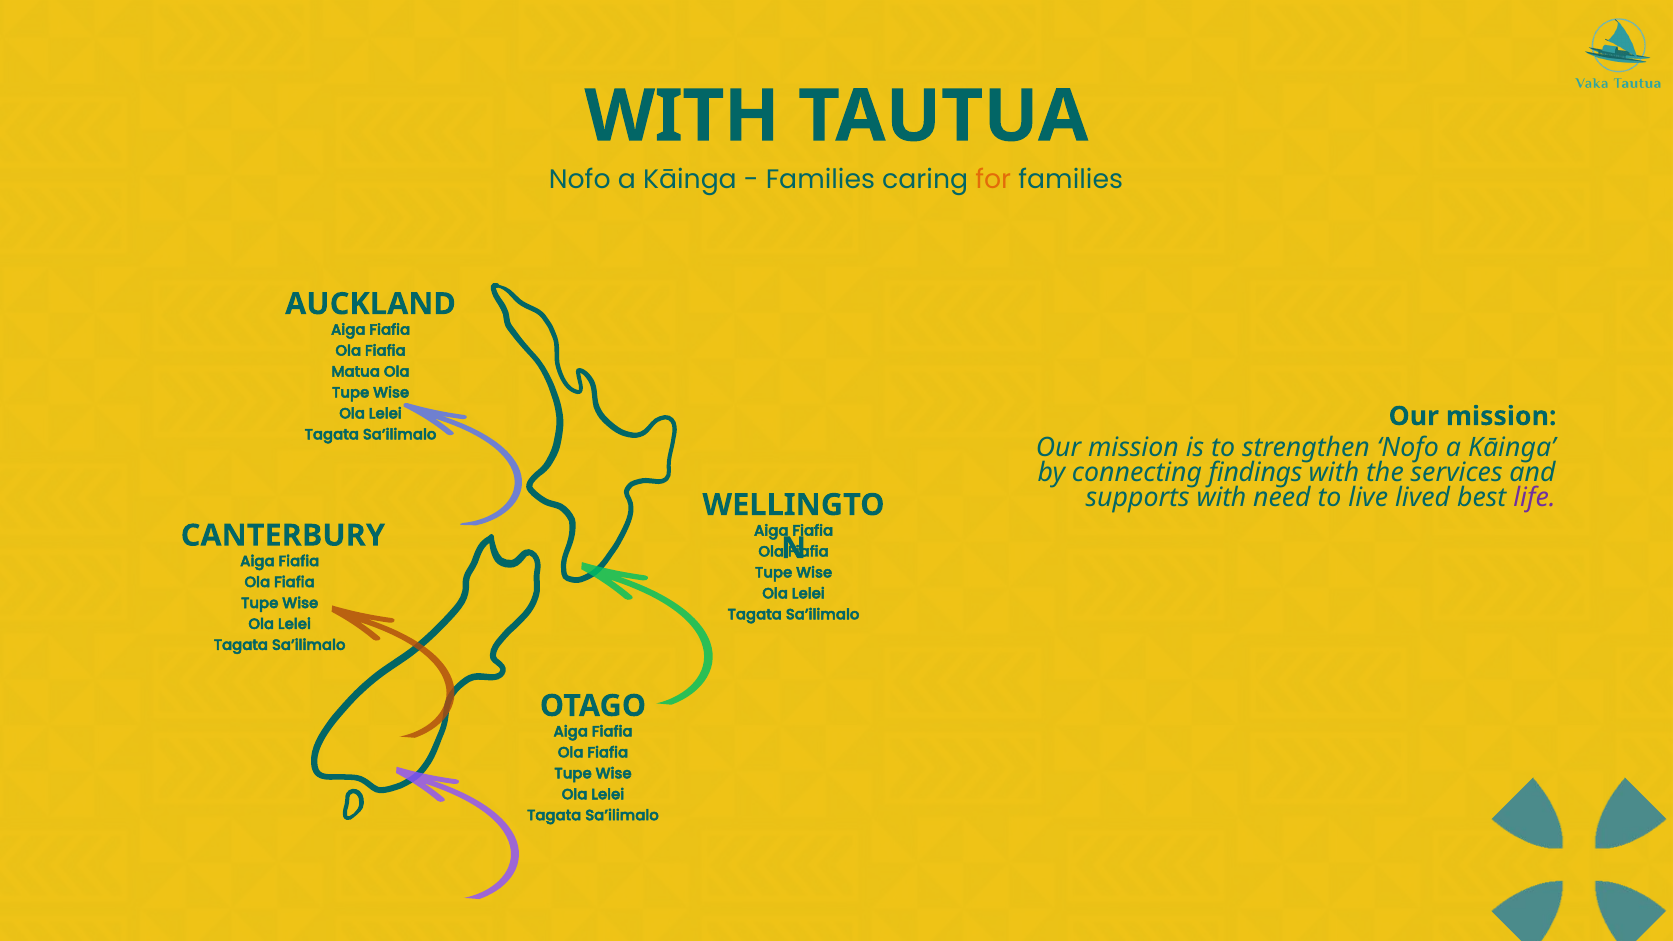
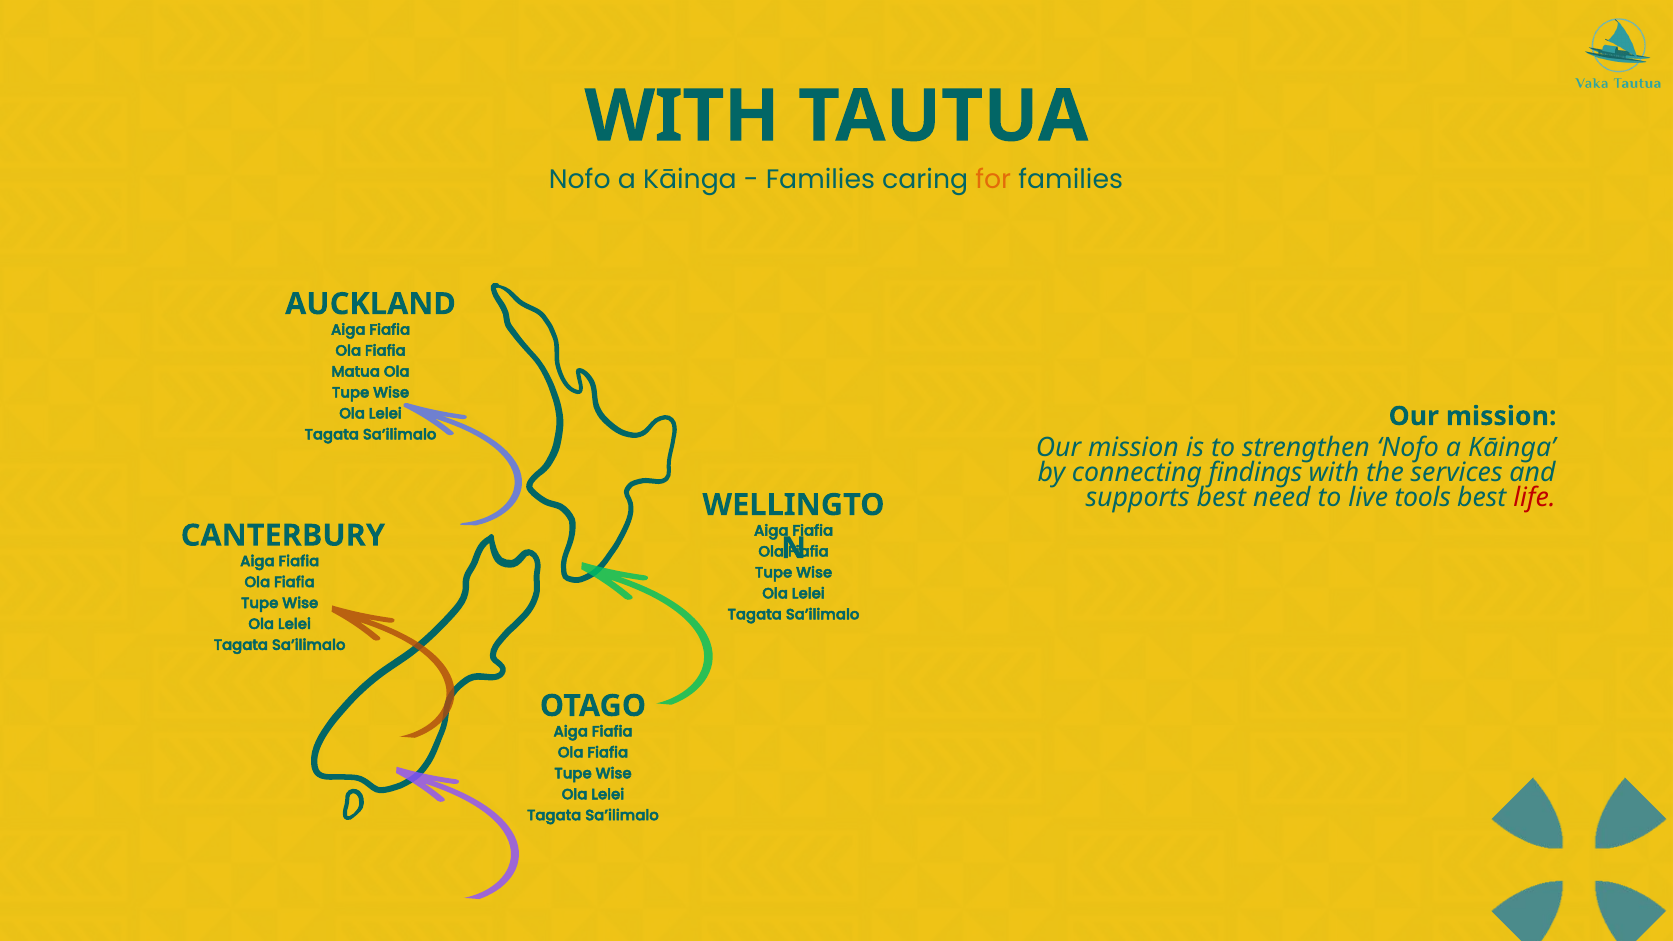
supports with: with -> best (1221, 498)
lived: lived -> tools (1423, 498)
life colour: purple -> red (1534, 498)
